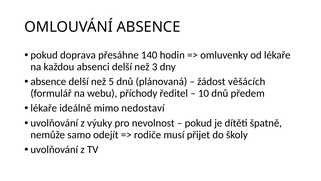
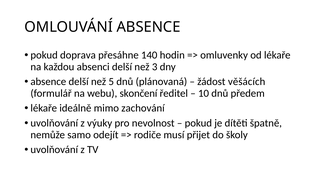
příchody: příchody -> skončení (138, 93)
nedostaví: nedostaví -> zachování (143, 108)
